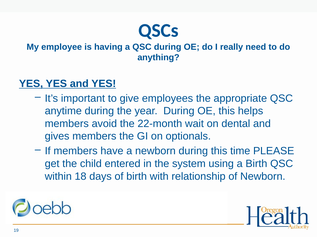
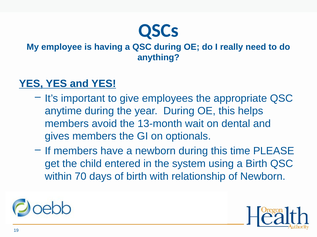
22-month: 22-month -> 13-month (160, 124)
18: 18 -> 70 (81, 177)
